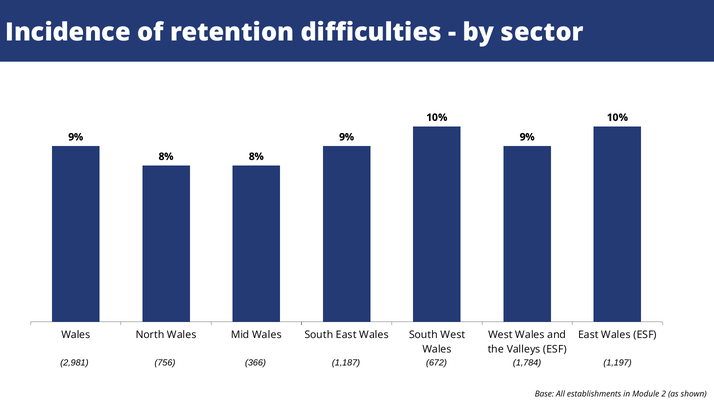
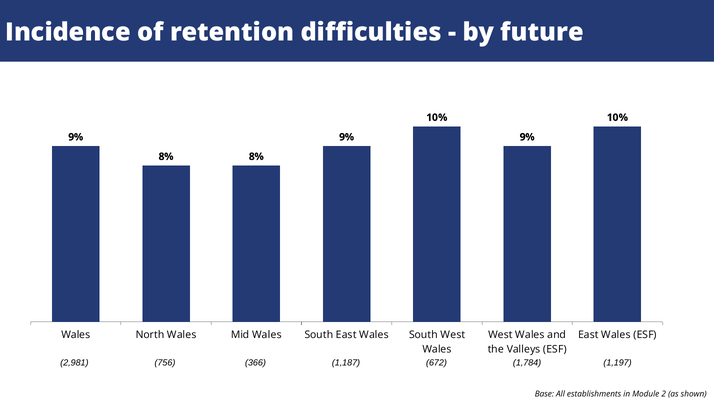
sector: sector -> future (542, 33)
